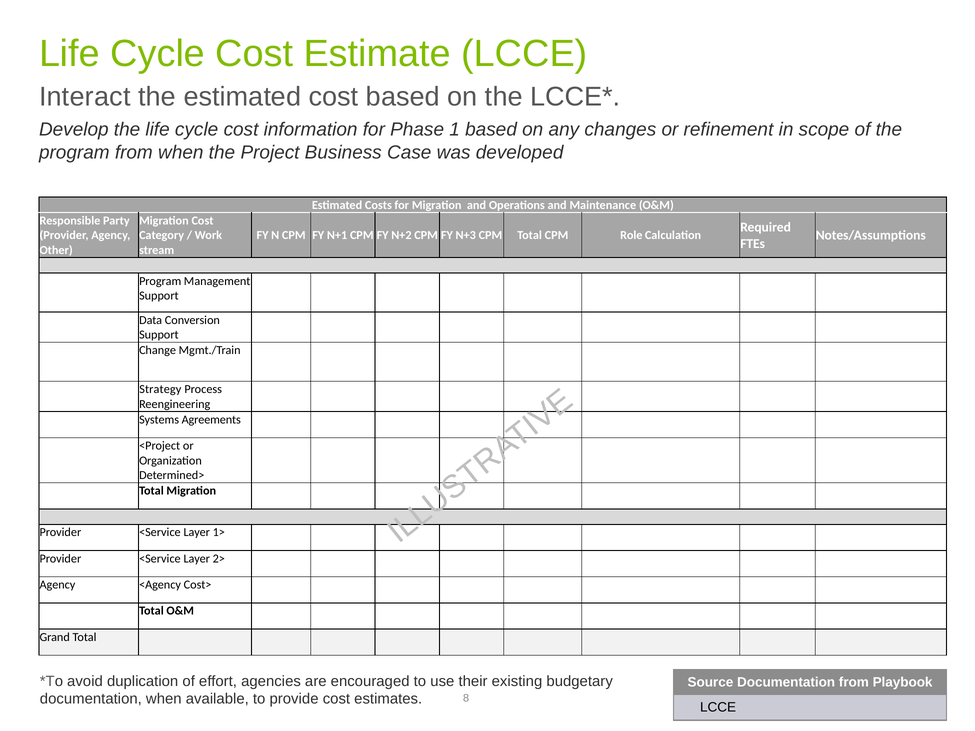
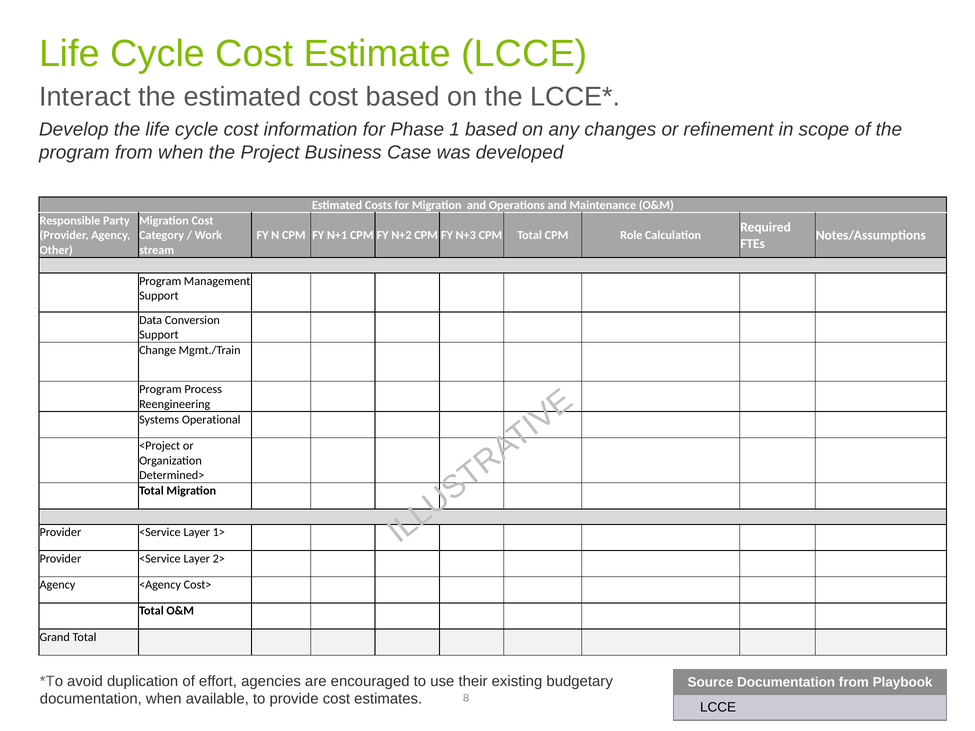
Strategy: Strategy -> Program (160, 390)
Agreements: Agreements -> Operational (211, 420)
